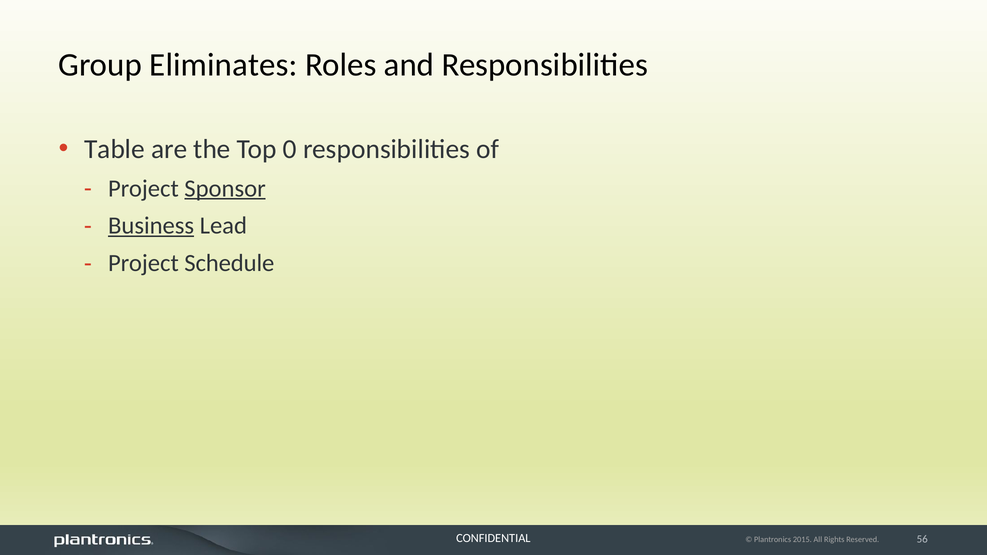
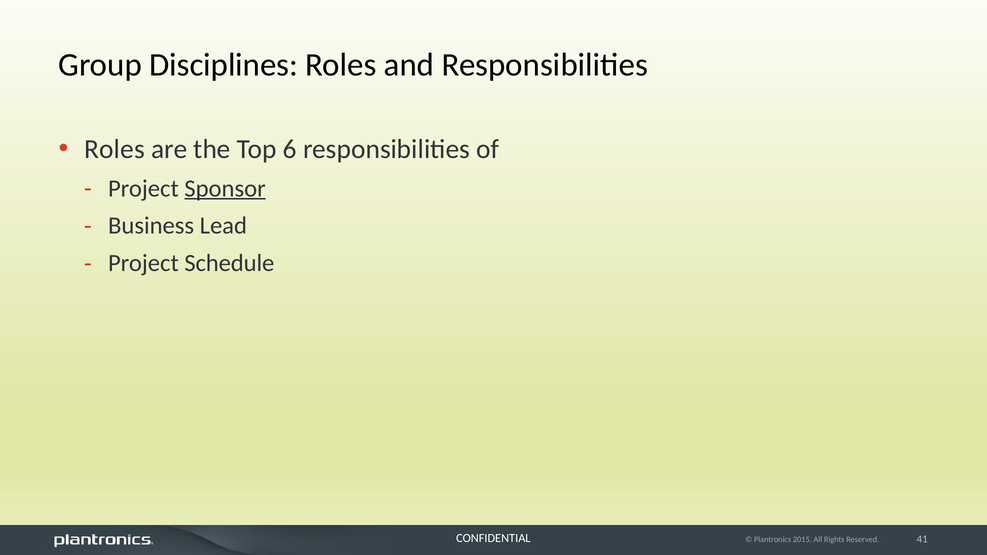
Eliminates: Eliminates -> Disciplines (224, 65)
Table: Table -> Roles (114, 149)
0: 0 -> 6 (290, 149)
Business underline: present -> none (151, 226)
56: 56 -> 41 (922, 540)
